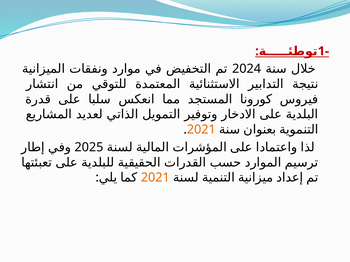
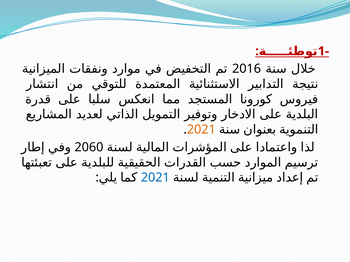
2024: 2024 -> 2016 (247, 69)
2025: 2025 -> 2060 (89, 147)
2021 colour: orange -> blue (155, 178)
